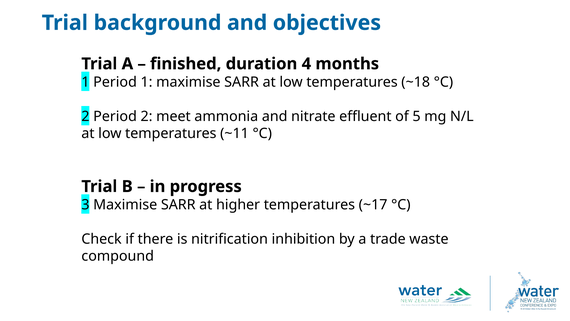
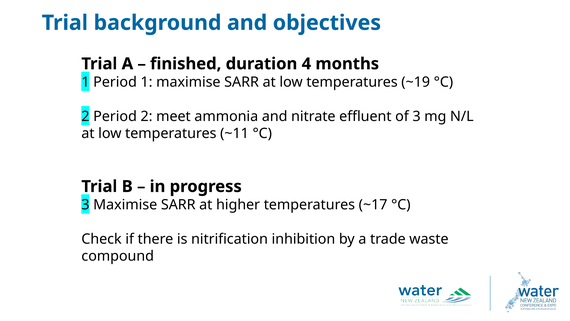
~18: ~18 -> ~19 (416, 82)
of 5: 5 -> 3 (417, 116)
